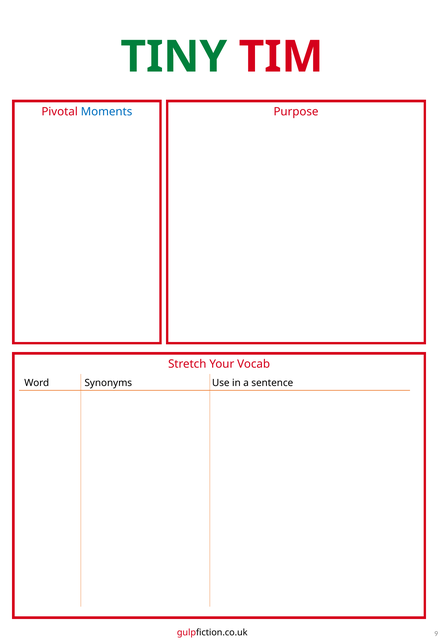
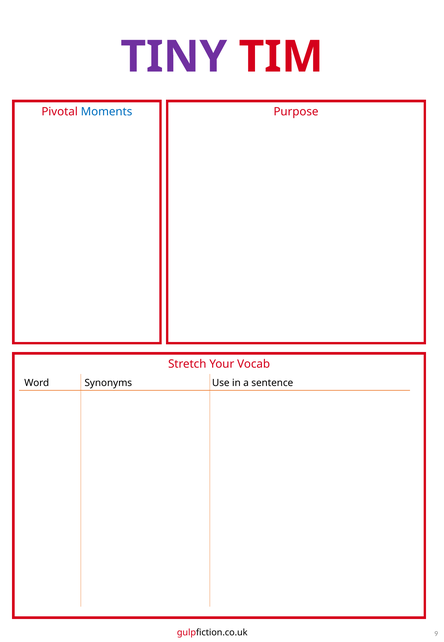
TINY colour: green -> purple (174, 57)
